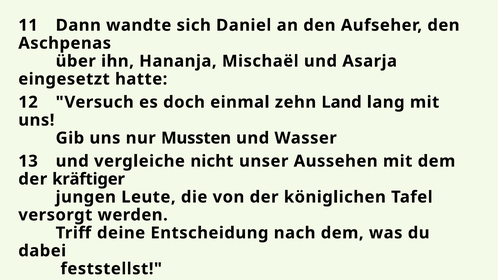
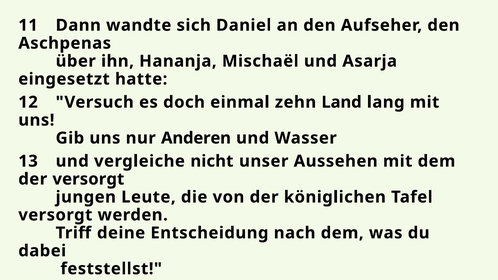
Mussten: Mussten -> Anderen (196, 138)
der kräftiger: kräftiger -> versorgt (88, 179)
